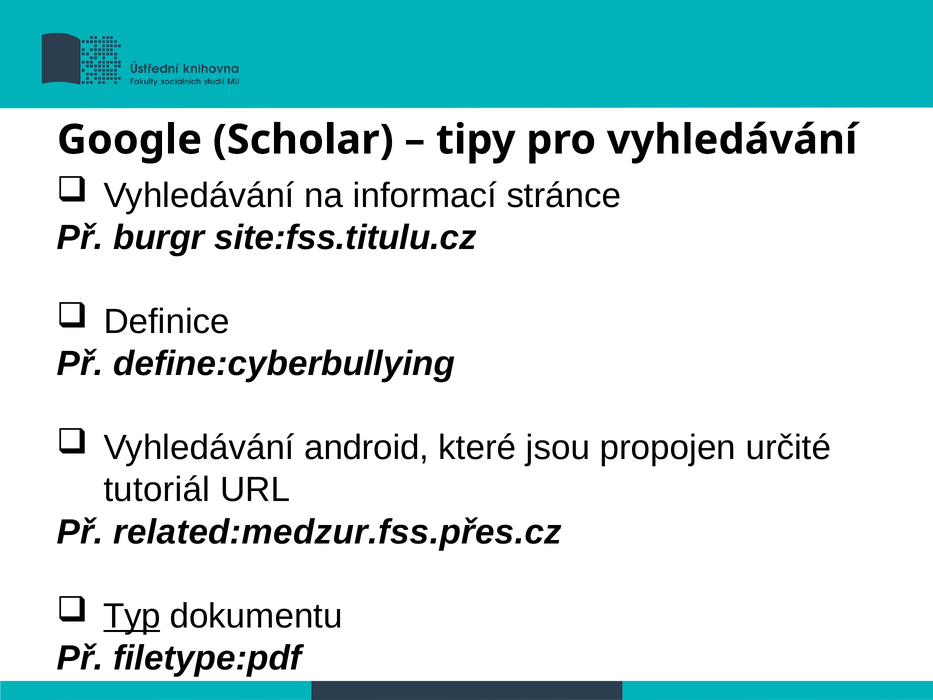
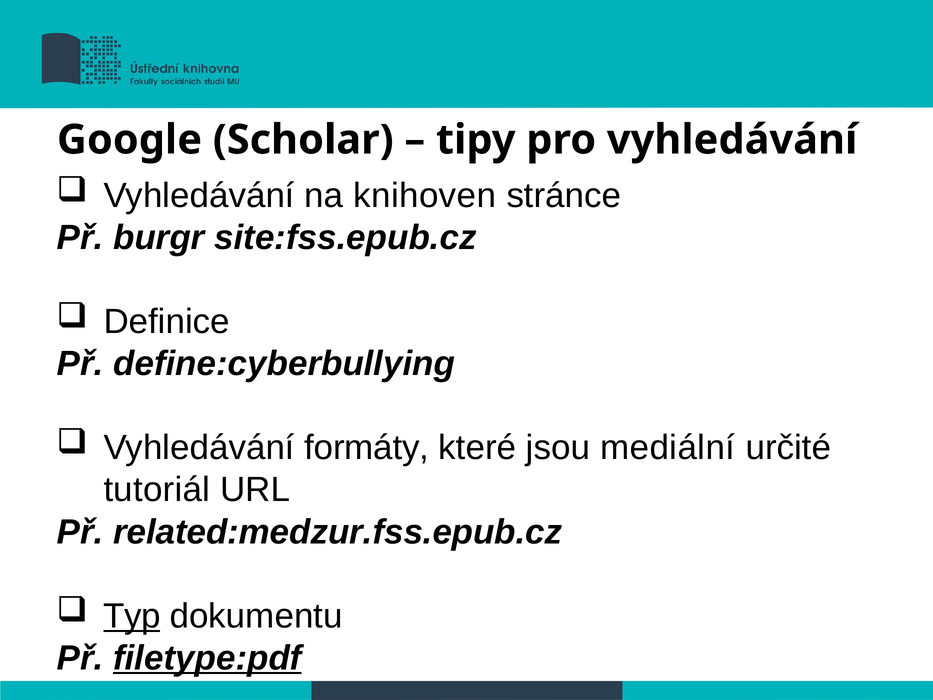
informací: informací -> knihoven (425, 196)
site:fss.titulu.cz: site:fss.titulu.cz -> site:fss.epub.cz (345, 238)
android: android -> formáty (367, 448)
propojen: propojen -> mediální (668, 448)
related:medzur.fss.přes.cz: related:medzur.fss.přes.cz -> related:medzur.fss.epub.cz (338, 532)
filetype:pdf underline: none -> present (207, 658)
